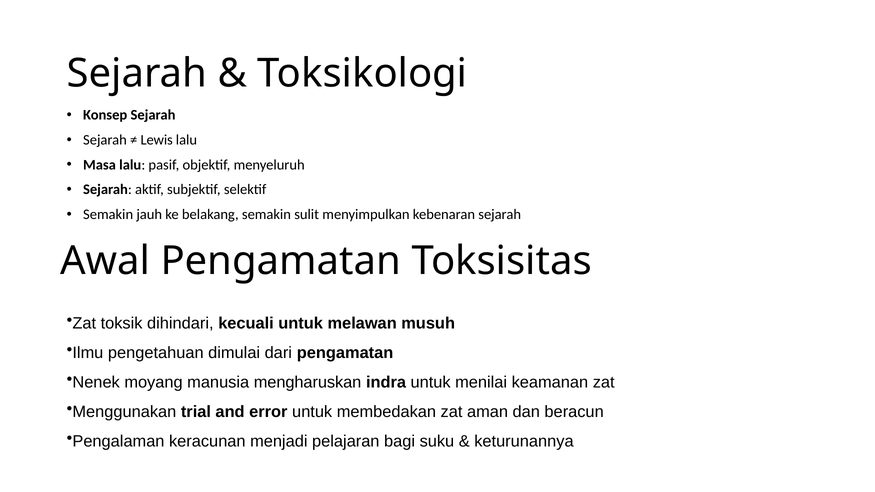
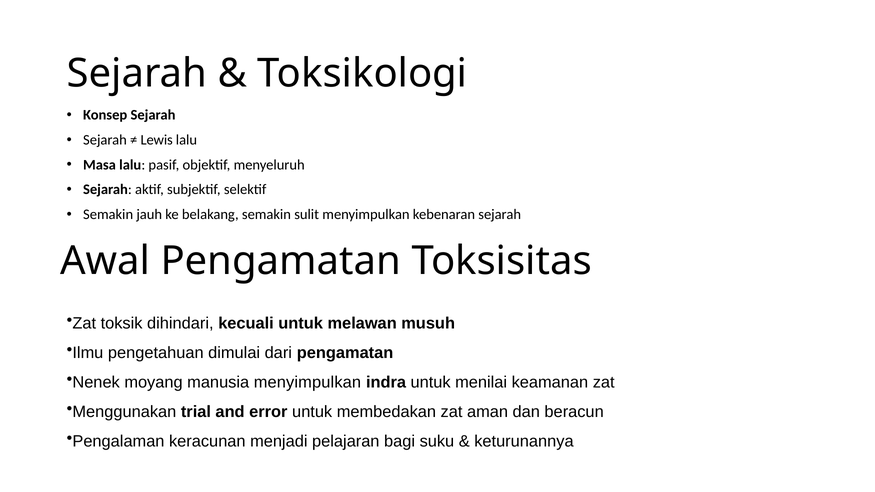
manusia mengharuskan: mengharuskan -> menyimpulkan (307, 382)
